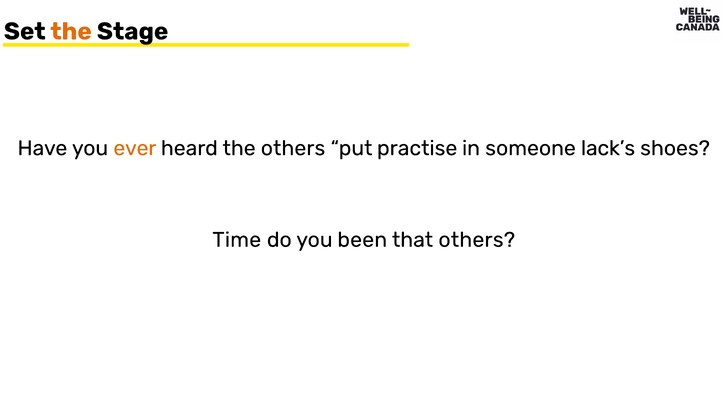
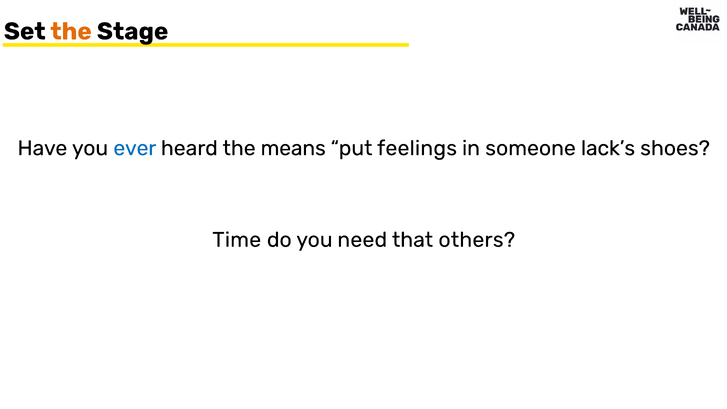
ever colour: orange -> blue (135, 148)
the others: others -> means (293, 148)
practise: practise -> feelings (417, 148)
been: been -> need (362, 240)
